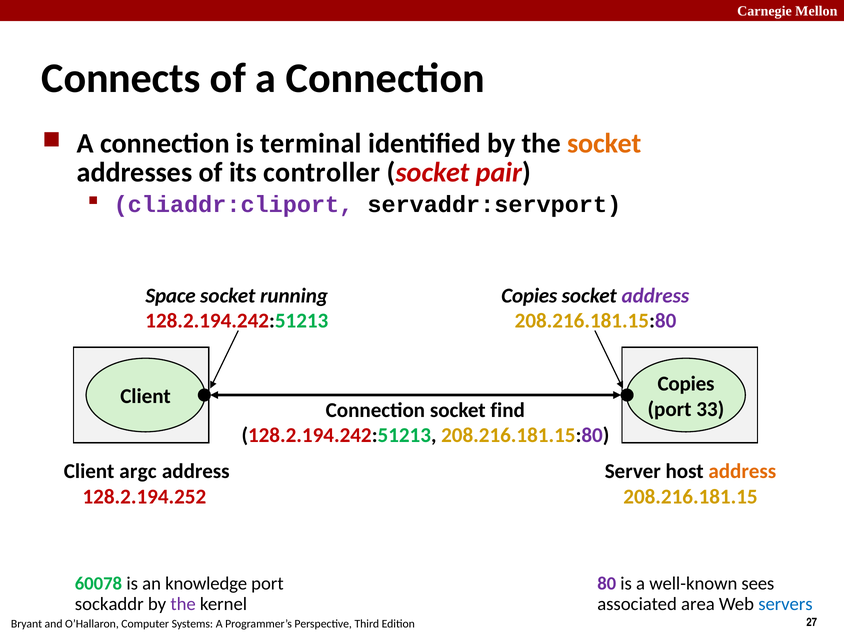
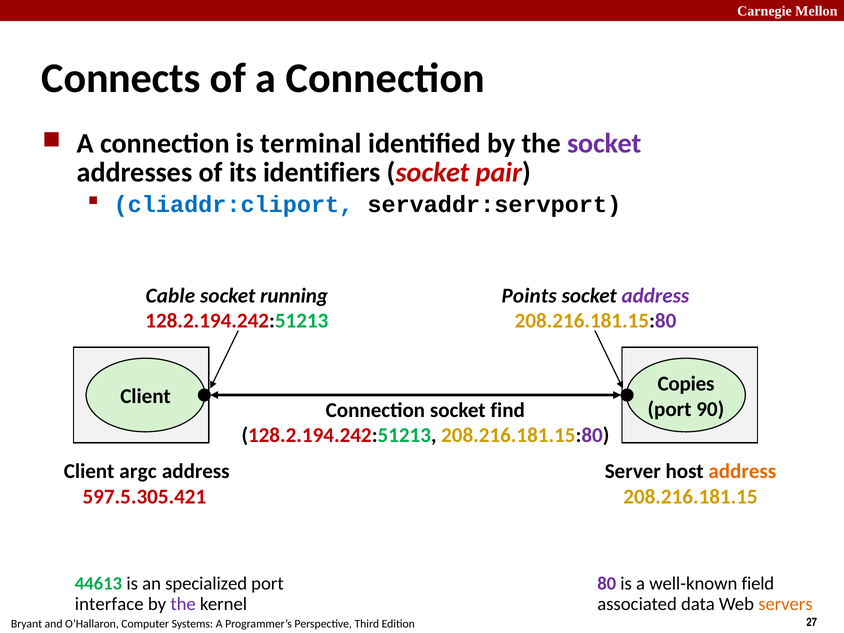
socket colour: orange -> purple (604, 144)
controller: controller -> identifiers (322, 172)
cliaddr:cliport colour: purple -> blue (233, 205)
Space: Space -> Cable (170, 296)
Copies: Copies -> Points (529, 296)
33: 33 -> 90 (710, 409)
128.2.194.252: 128.2.194.252 -> 597.5.305.421 (144, 497)
60078: 60078 -> 44613 (98, 584)
knowledge: knowledge -> specialized (206, 584)
sees: sees -> field (758, 584)
sockaddr: sockaddr -> interface (109, 604)
area: area -> data (698, 604)
servers colour: blue -> orange (785, 604)
